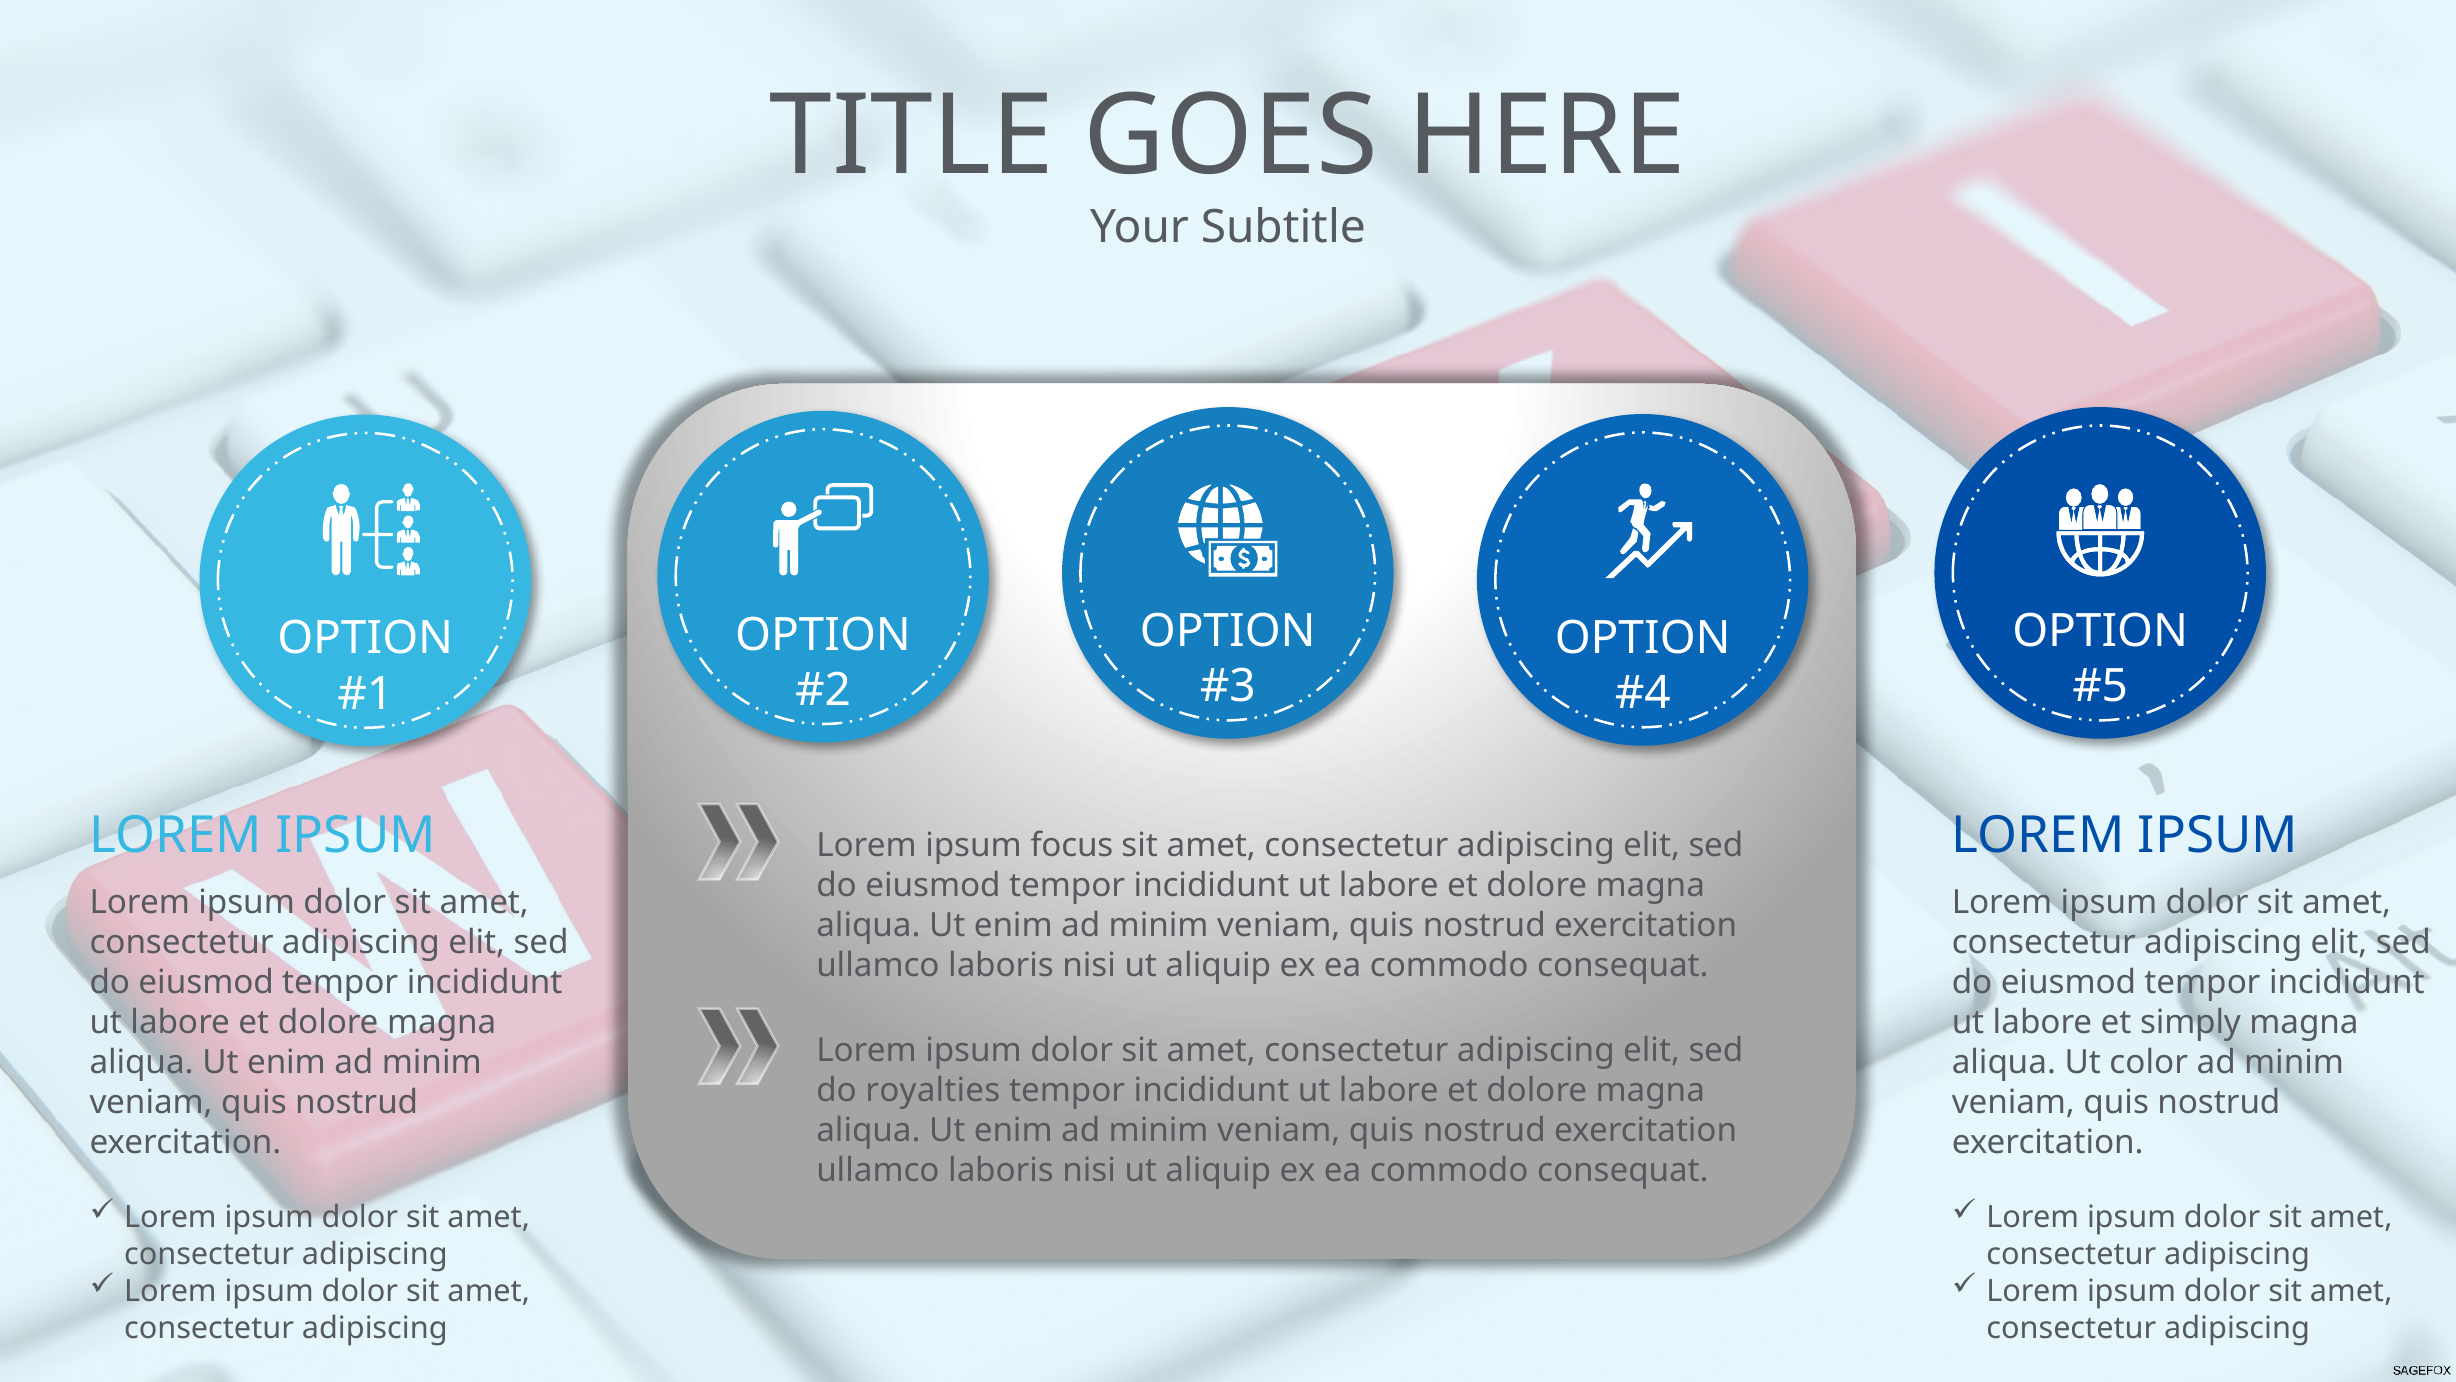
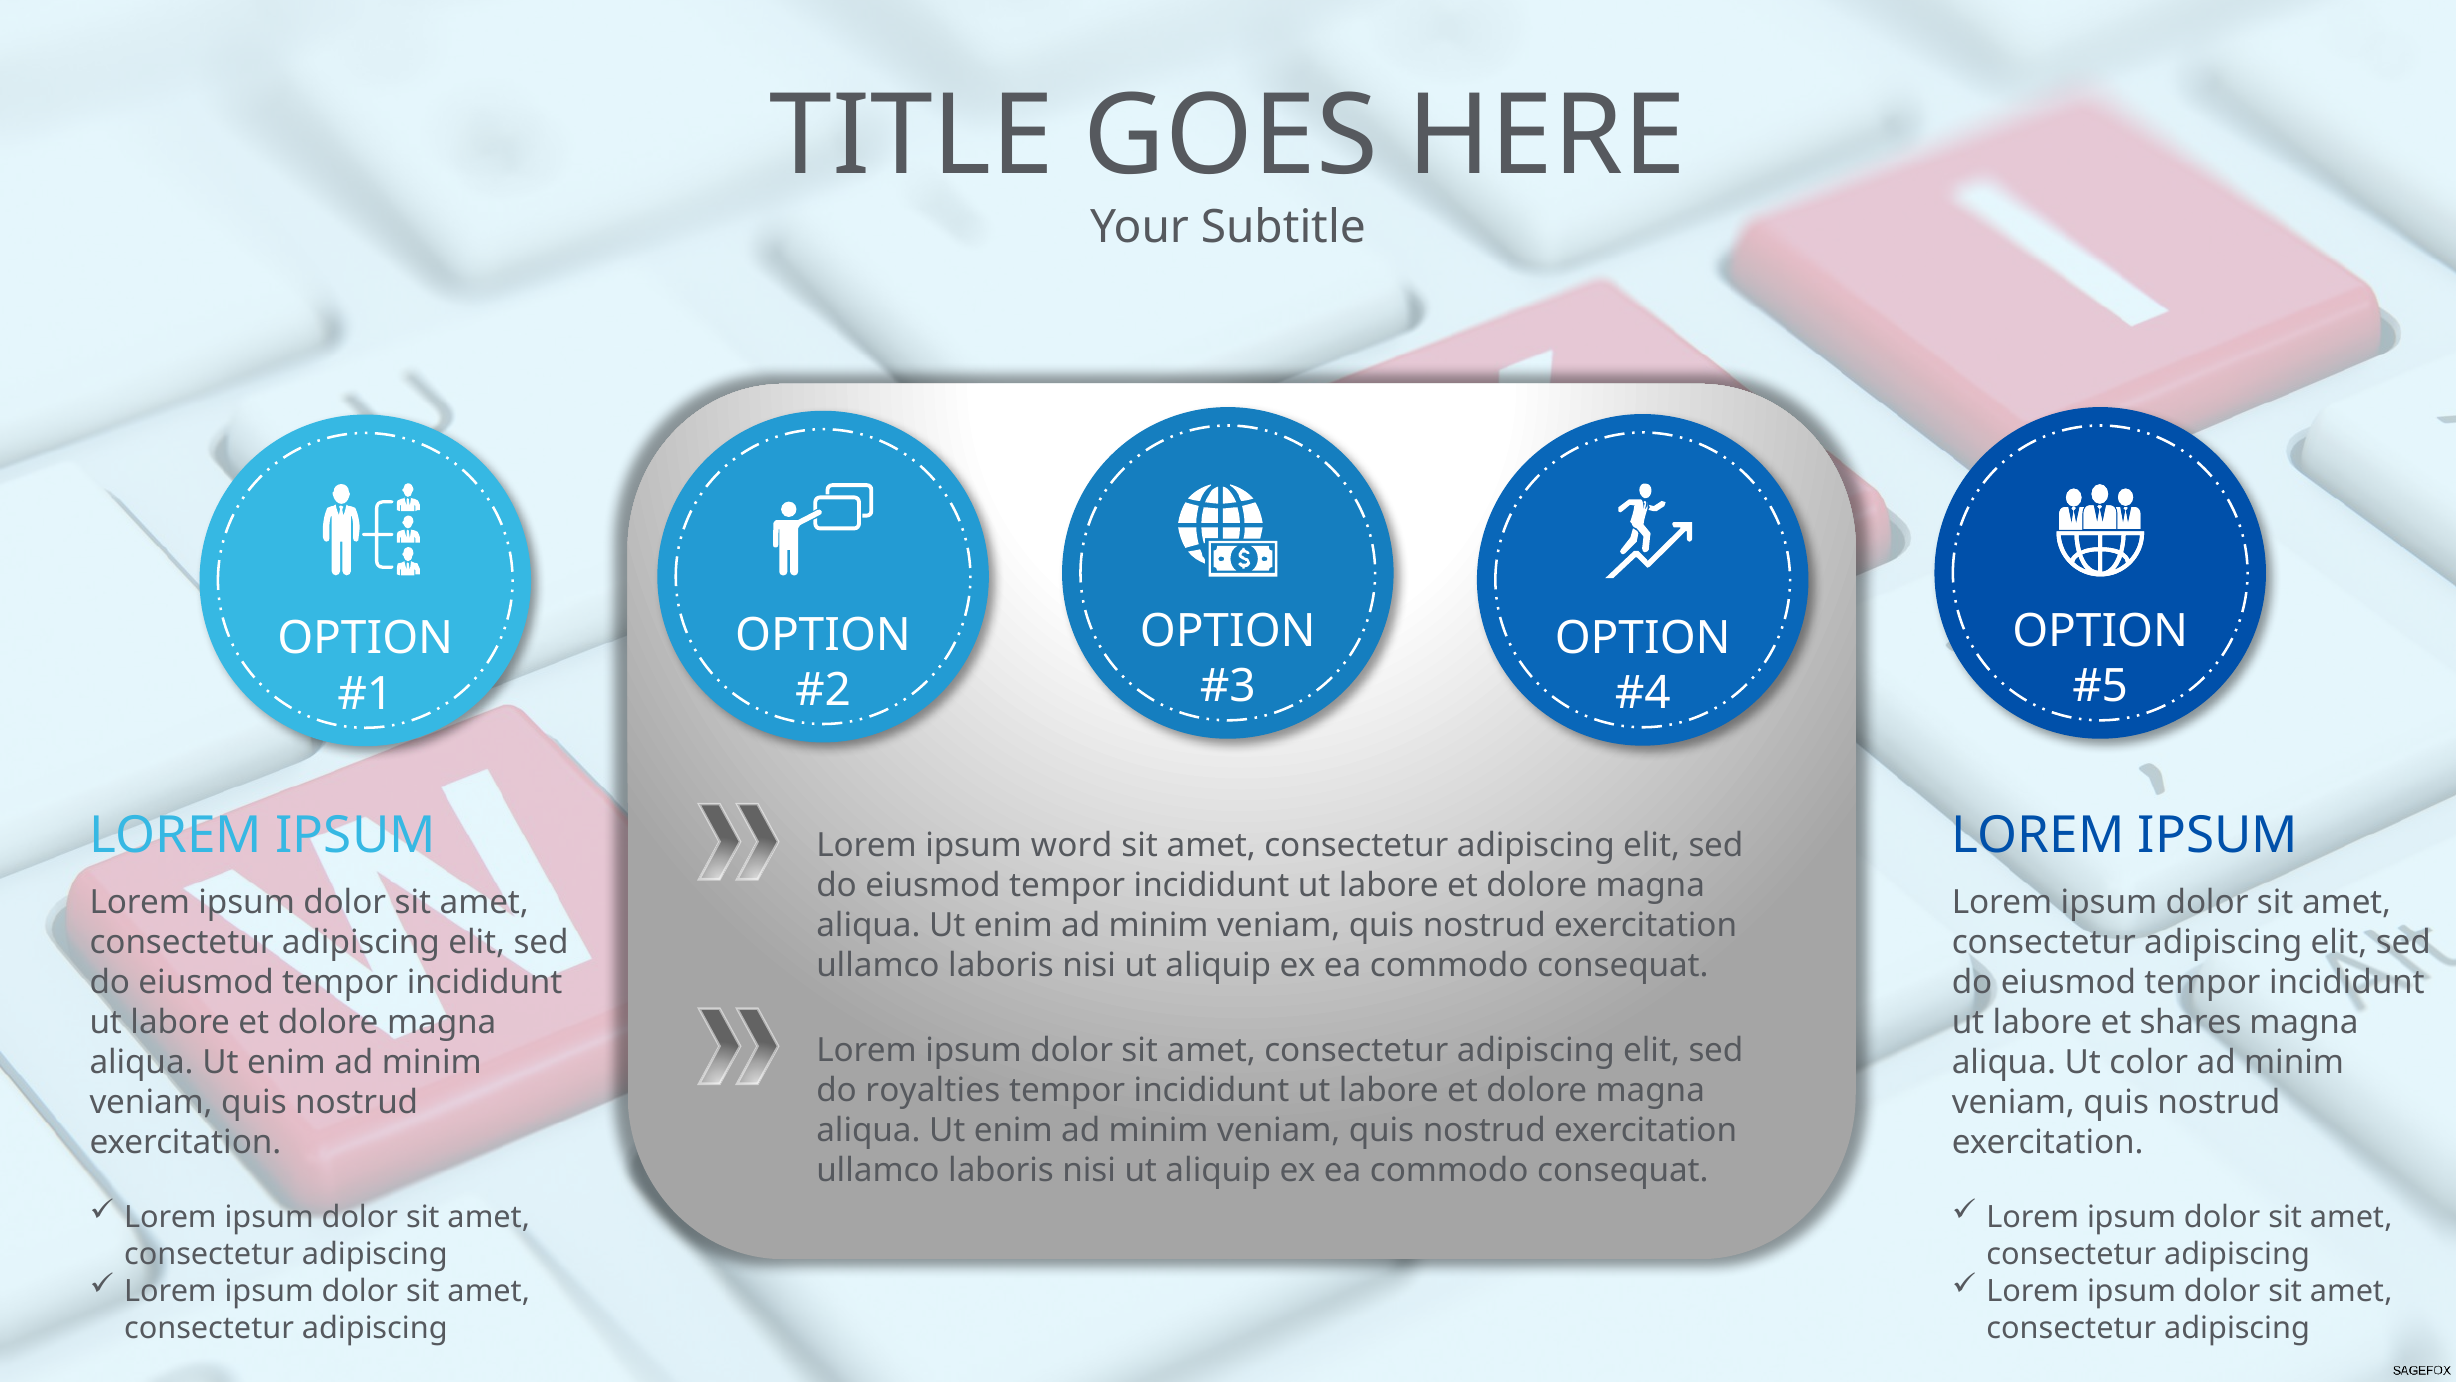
focus: focus -> word (1072, 846)
simply: simply -> shares (2191, 1022)
